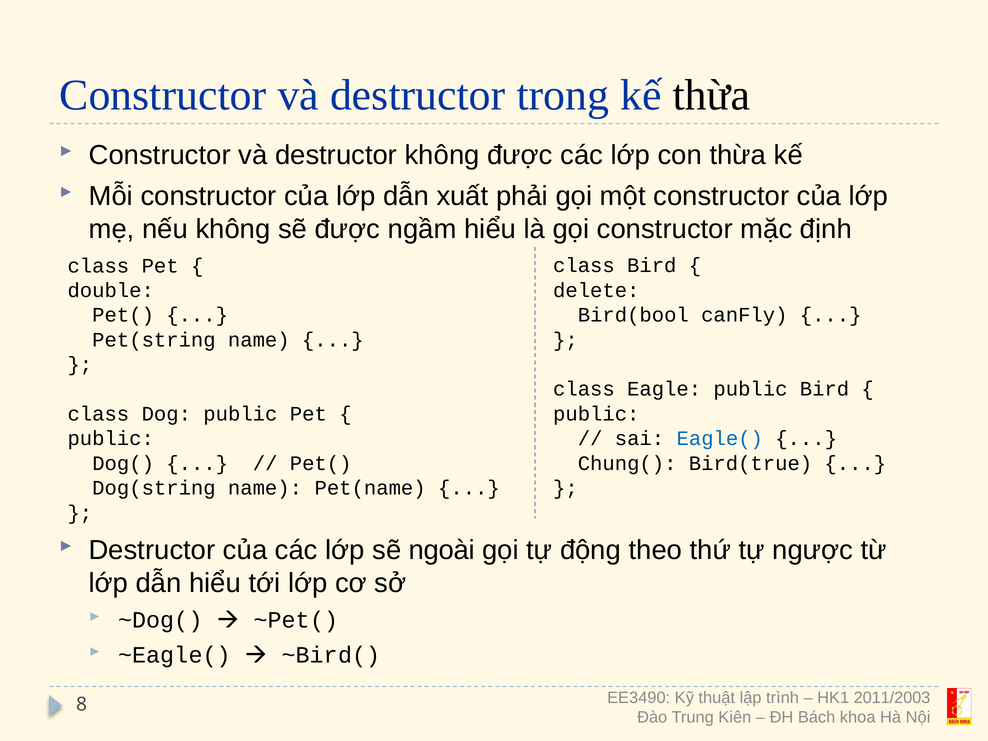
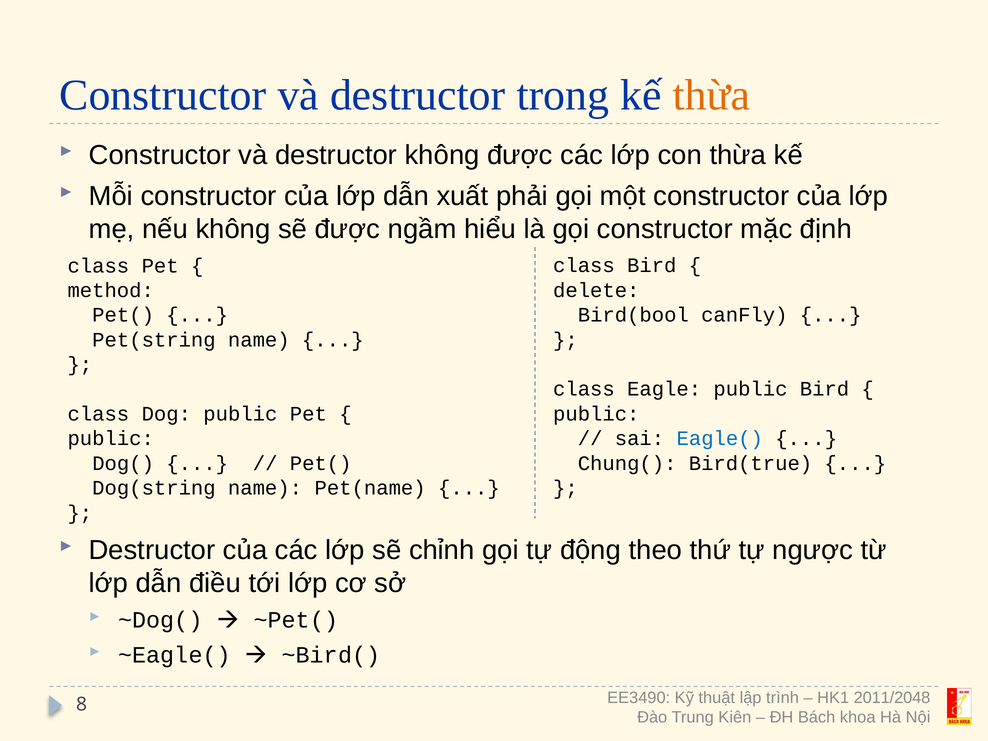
thừa colour: black -> orange (711, 95)
double: double -> method (111, 290)
ngoài: ngoài -> chỉnh (442, 550)
dẫn hiểu: hiểu -> điều (215, 583)
2011/2003: 2011/2003 -> 2011/2048 (892, 698)
